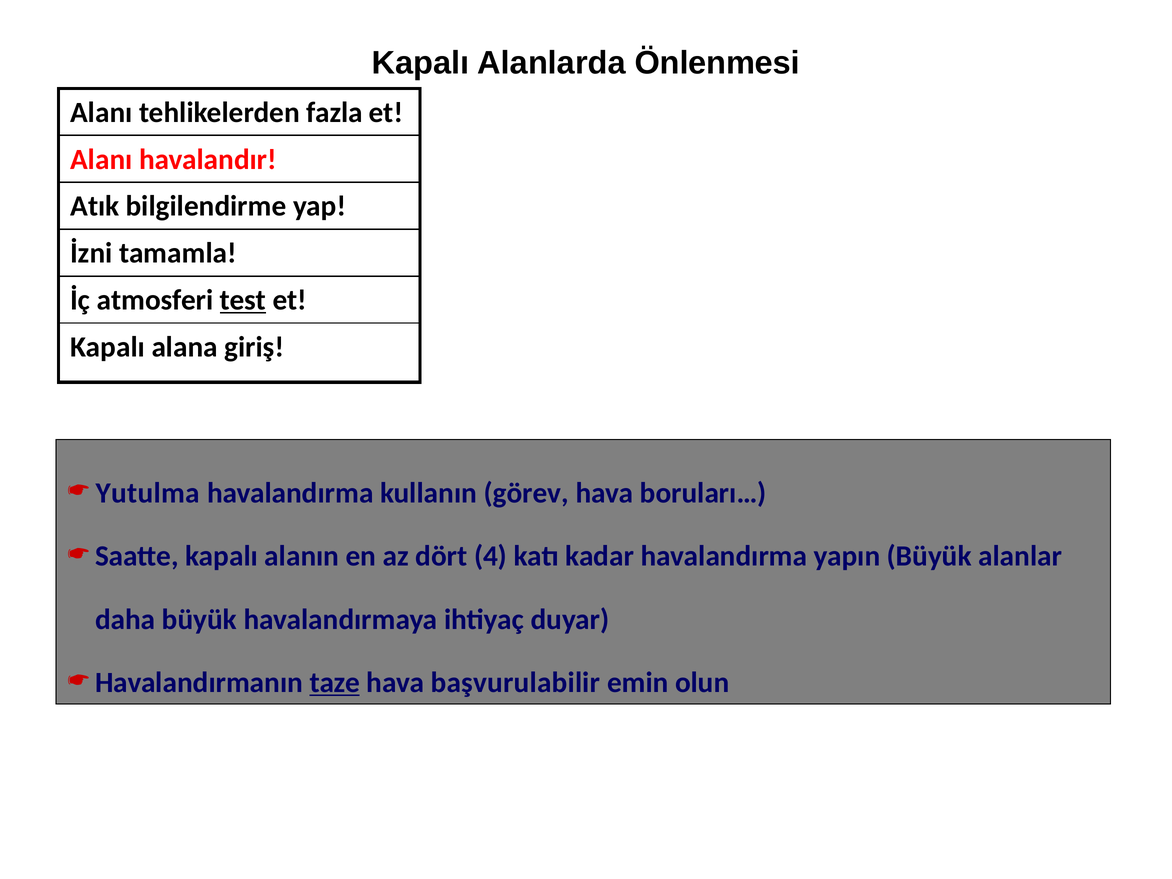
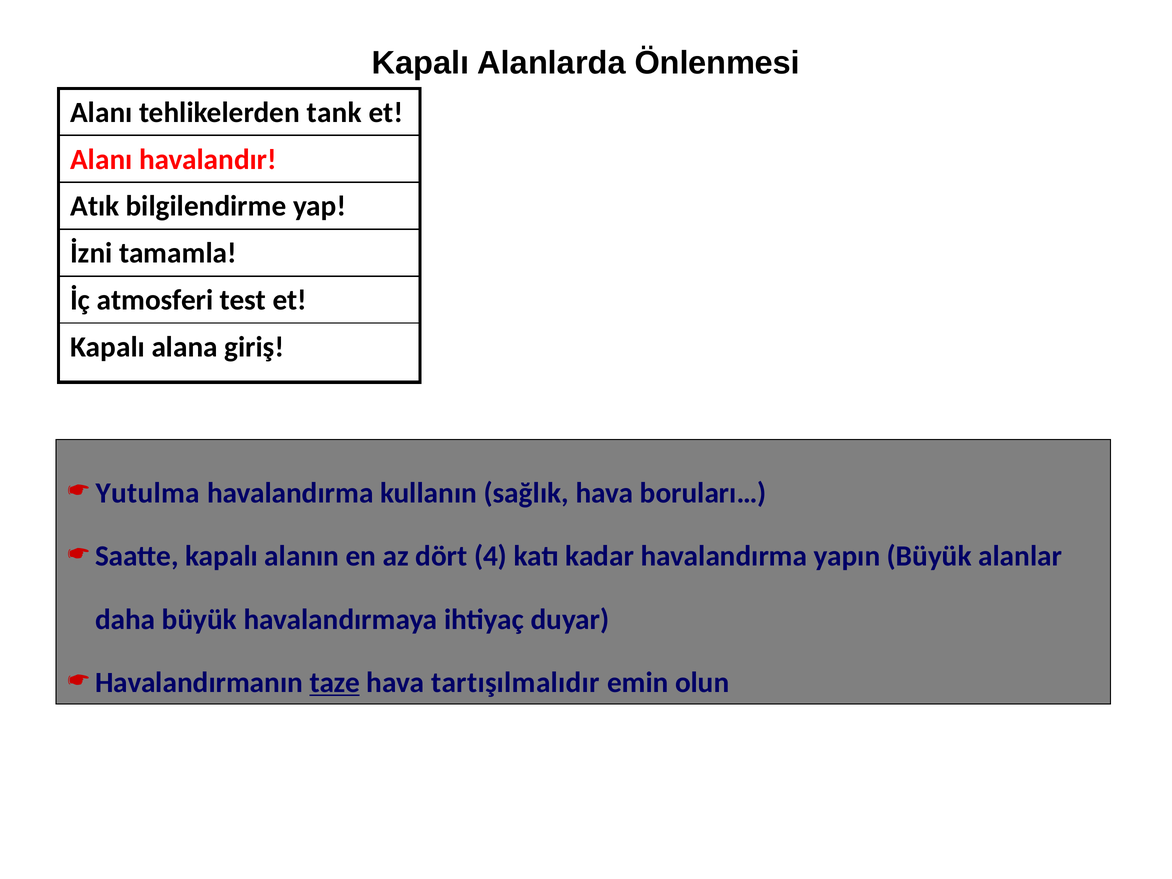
fazla: fazla -> tank (334, 112)
test underline: present -> none (243, 300)
görev: görev -> sağlık (526, 493)
başvurulabilir: başvurulabilir -> tartışılmalıdır (515, 683)
